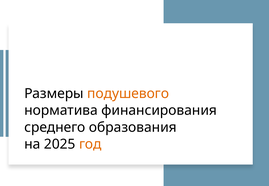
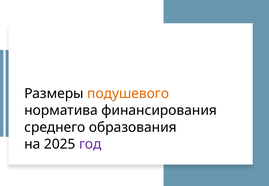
год colour: orange -> purple (90, 144)
